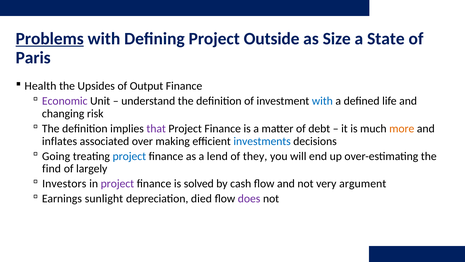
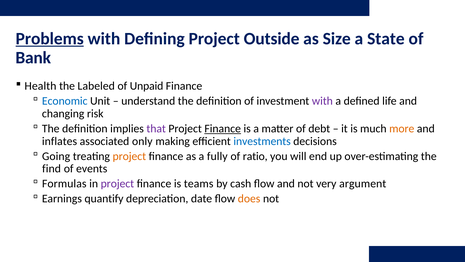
Paris: Paris -> Bank (33, 58)
Upsides: Upsides -> Labeled (96, 86)
Output: Output -> Unpaid (147, 86)
Economic colour: purple -> blue (65, 101)
with colour: blue -> purple (322, 101)
Finance underline: none -> present (223, 128)
over: over -> only (142, 141)
project colour: blue -> orange (129, 156)
lend: lend -> fully (217, 156)
they: they -> ratio (255, 156)
largely: largely -> events (92, 168)
Investors: Investors -> Formulas (64, 183)
solved: solved -> teams (199, 183)
sunlight: sunlight -> quantify (104, 198)
died: died -> date (202, 198)
does colour: purple -> orange (249, 198)
